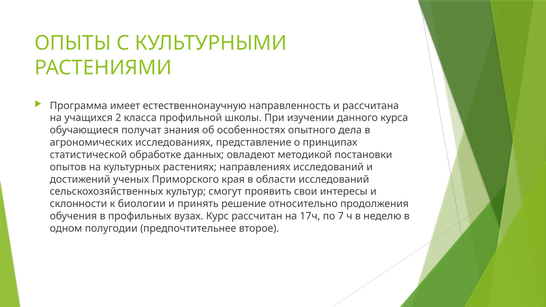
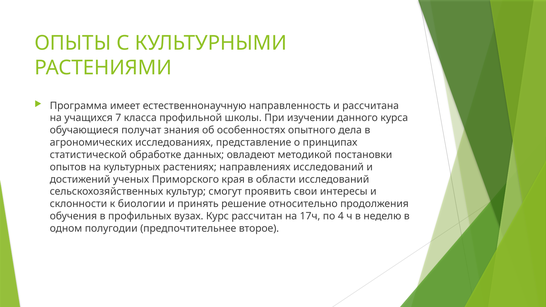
2: 2 -> 7 (118, 118)
7: 7 -> 4 (341, 216)
